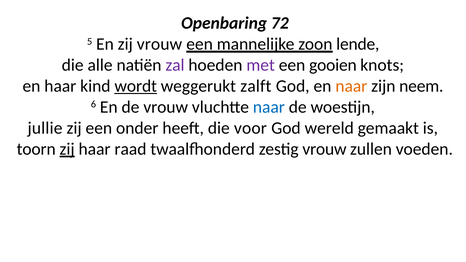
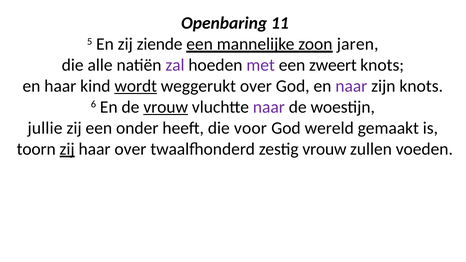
72: 72 -> 11 (280, 23)
zij vrouw: vrouw -> ziende (160, 44)
lende: lende -> jaren (358, 44)
gooien: gooien -> zweert (333, 65)
weggerukt zalft: zalft -> over (256, 86)
naar colour: orange -> purple (351, 86)
zijn neem: neem -> knots (421, 86)
vrouw underline: none -> present (166, 107)
naar colour: blue -> purple (269, 107)
haar raad: raad -> over (130, 149)
